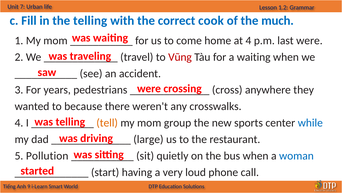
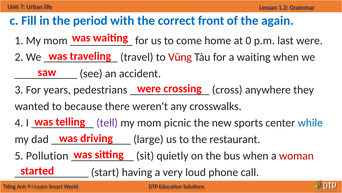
the telling: telling -> period (90, 20)
cook: cook -> front (211, 20)
much: much -> again (277, 20)
at 4: 4 -> 0 (248, 40)
tell colour: orange -> purple (107, 122)
group: group -> picnic (178, 122)
woman colour: blue -> red (296, 155)
